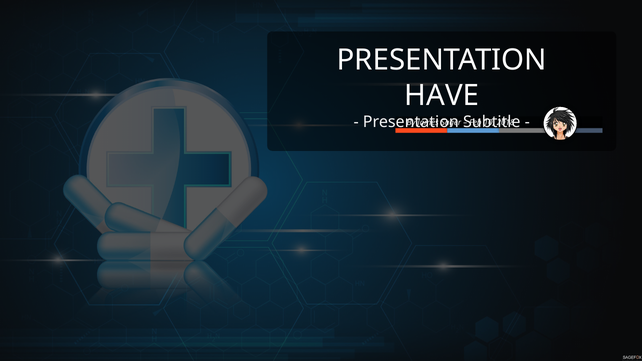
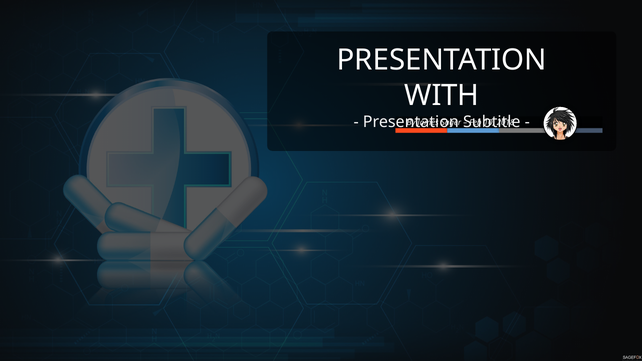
HAVE: HAVE -> WITH (442, 95)
